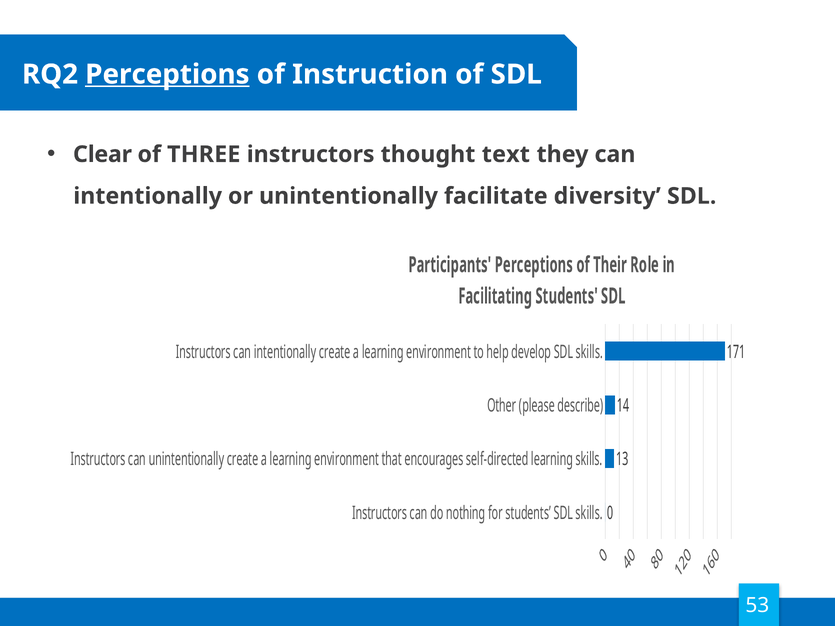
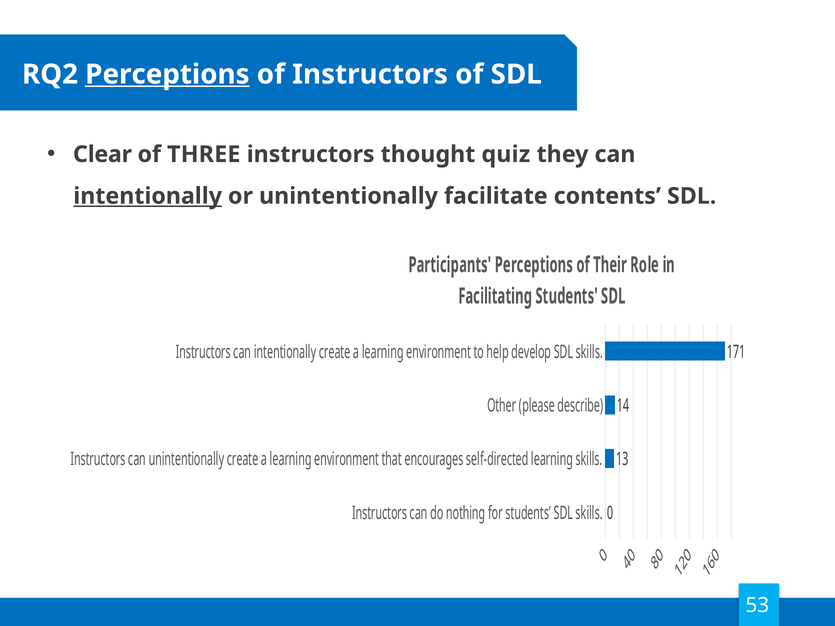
of Instruction: Instruction -> Instructors (370, 74)
text: text -> quiz (506, 154)
intentionally underline: none -> present (148, 196)
diversity: diversity -> contents (607, 196)
